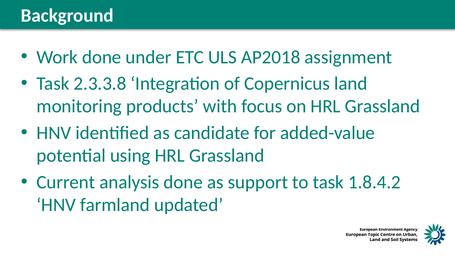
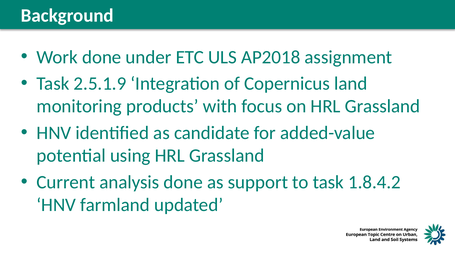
2.3.3.8: 2.3.3.8 -> 2.5.1.9 (100, 84)
